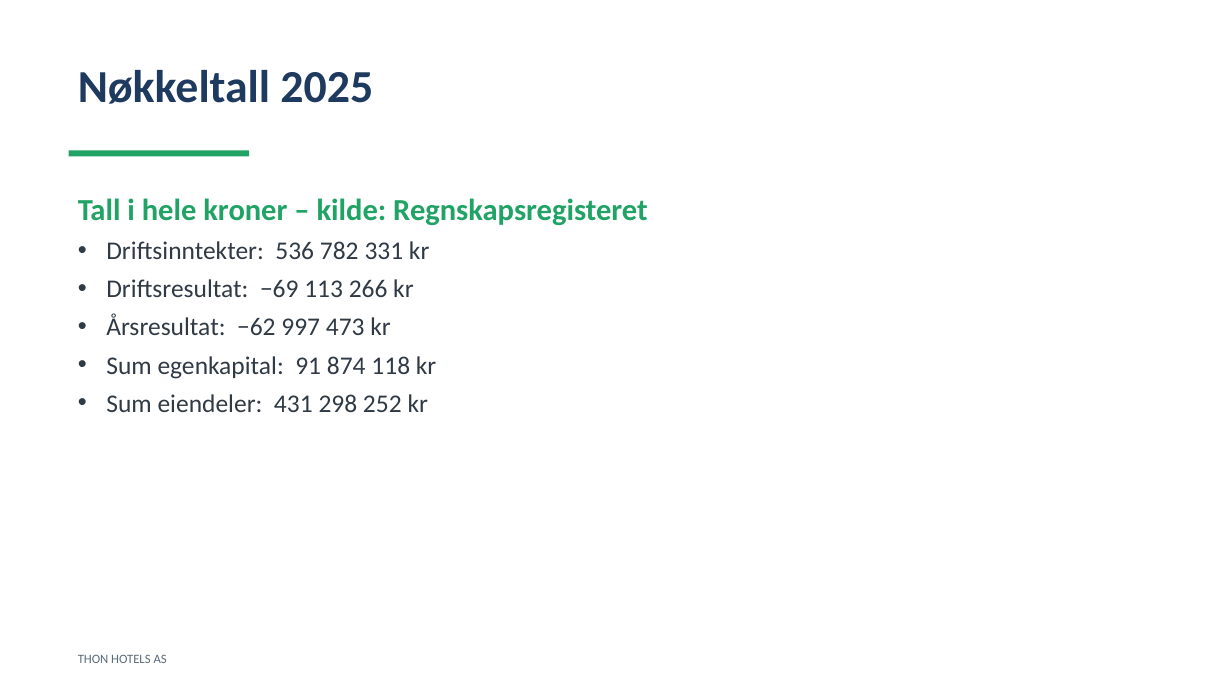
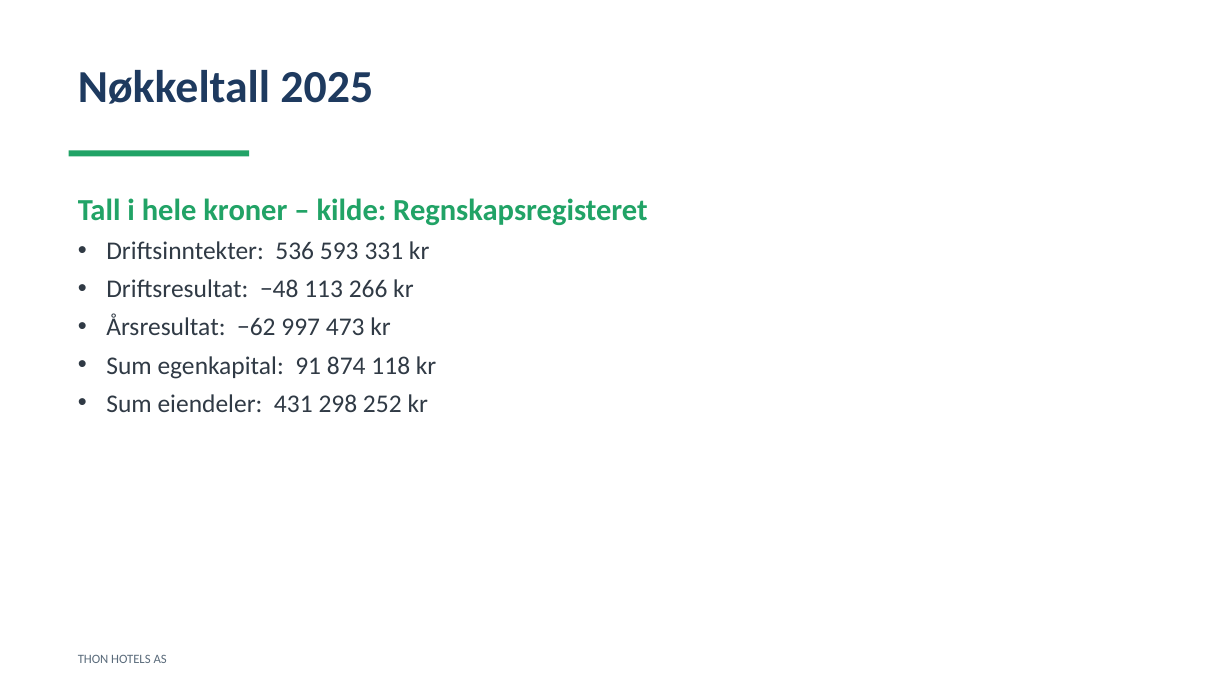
782: 782 -> 593 (339, 251)
−69: −69 -> −48 (279, 289)
